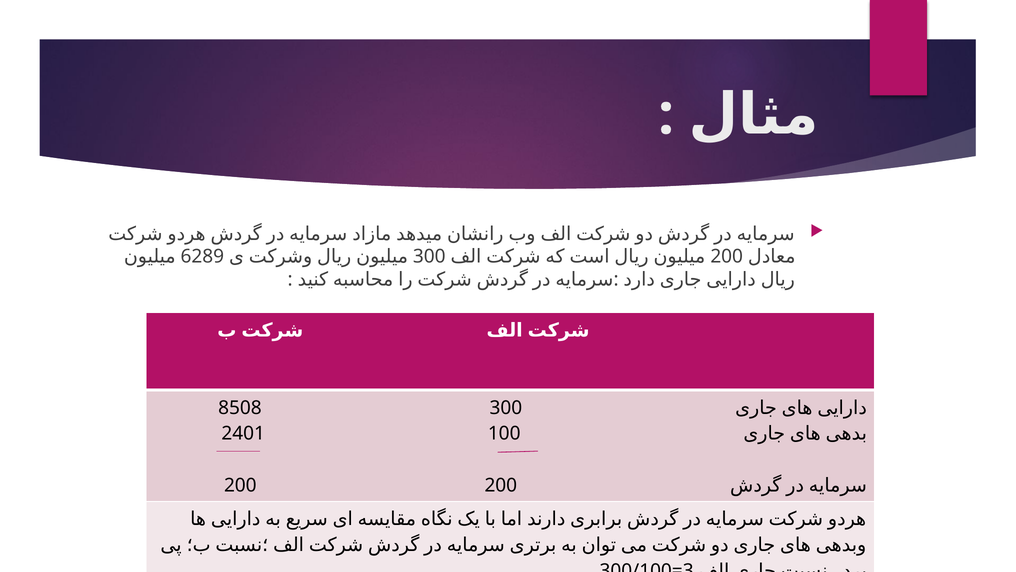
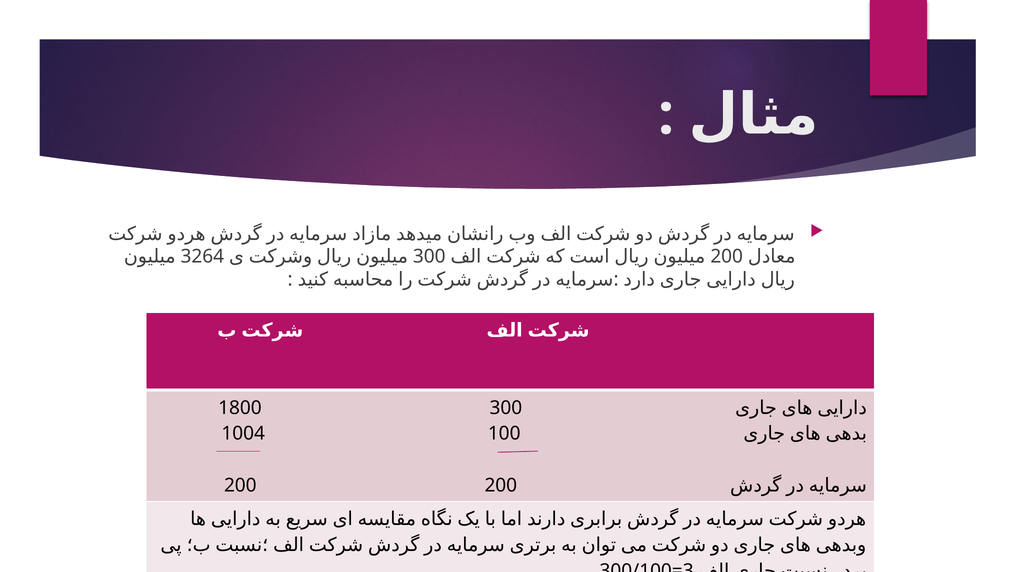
6289: 6289 -> 3264 (202, 256)
8508: 8508 -> 1800 (240, 407)
2401: 2401 -> 1004 (243, 433)
